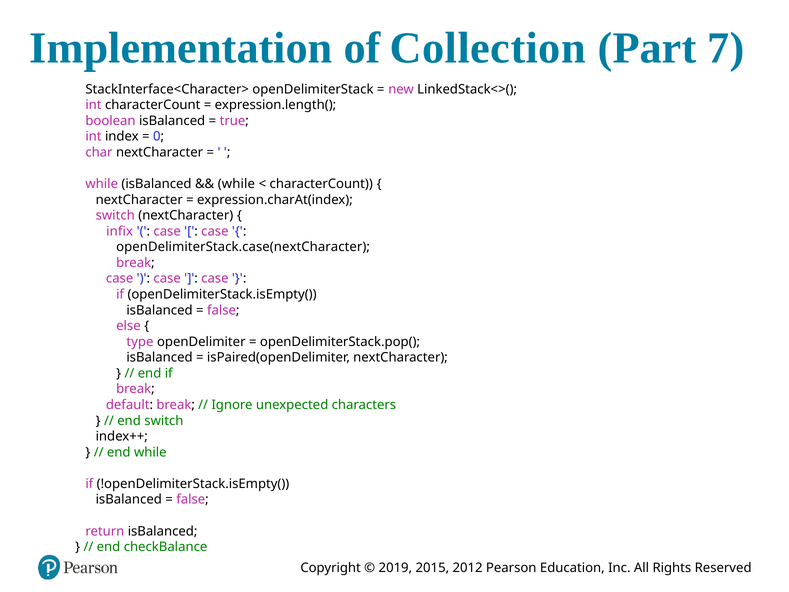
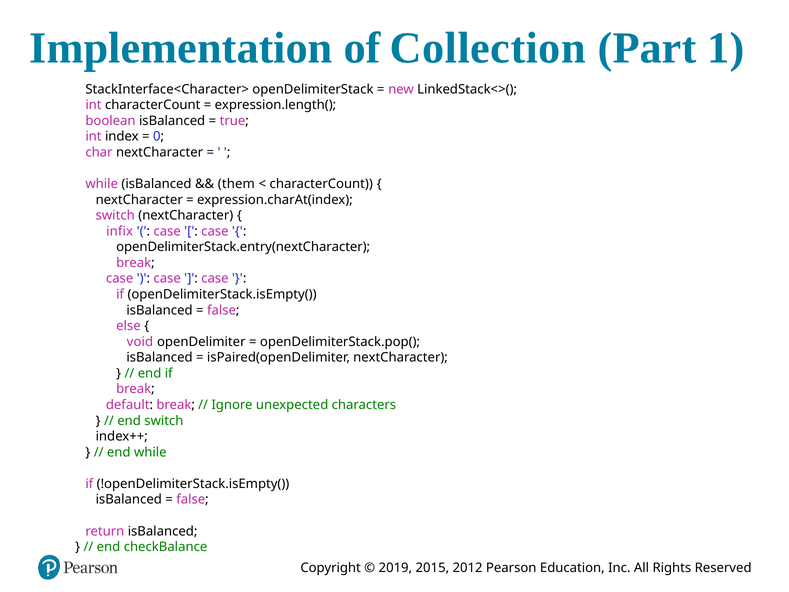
7: 7 -> 1 (726, 48)
while: while -> them (236, 184)
openDelimiterStack.case(nextCharacter: openDelimiterStack.case(nextCharacter -> openDelimiterStack.entry(nextCharacter (243, 247)
type: type -> void (140, 342)
